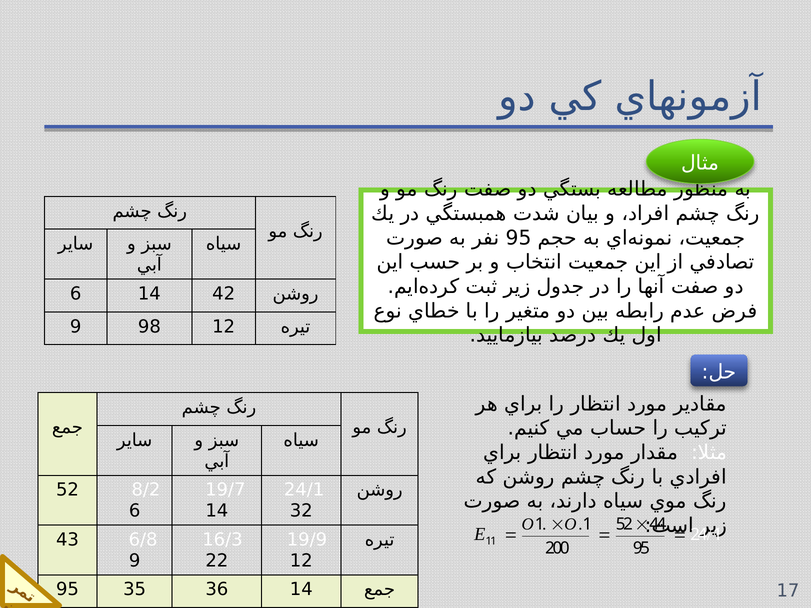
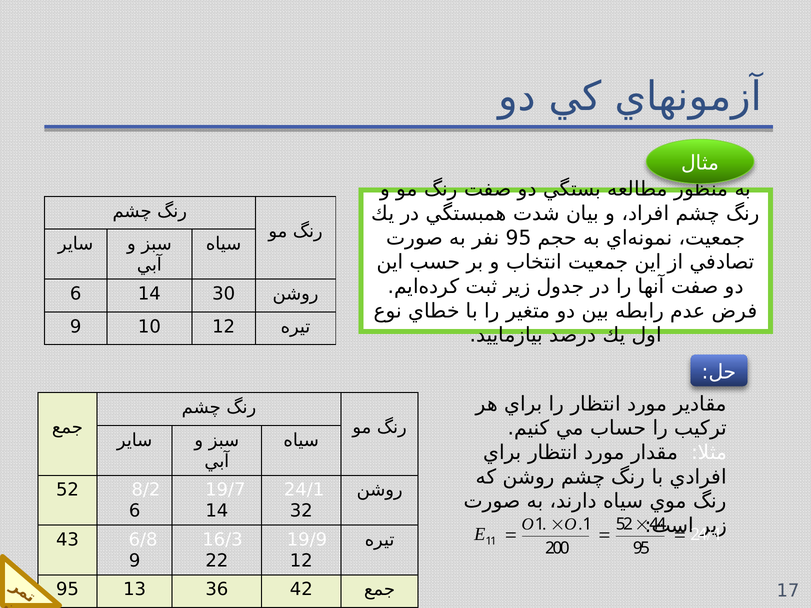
42: 42 -> 30 (224, 294)
98: 98 -> 10 (149, 327)
35: 35 -> 13 (135, 590)
36 14: 14 -> 42 (301, 590)
